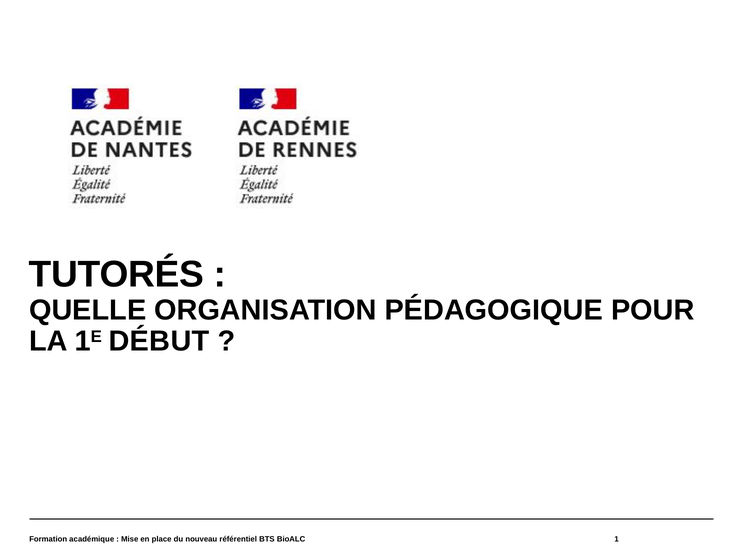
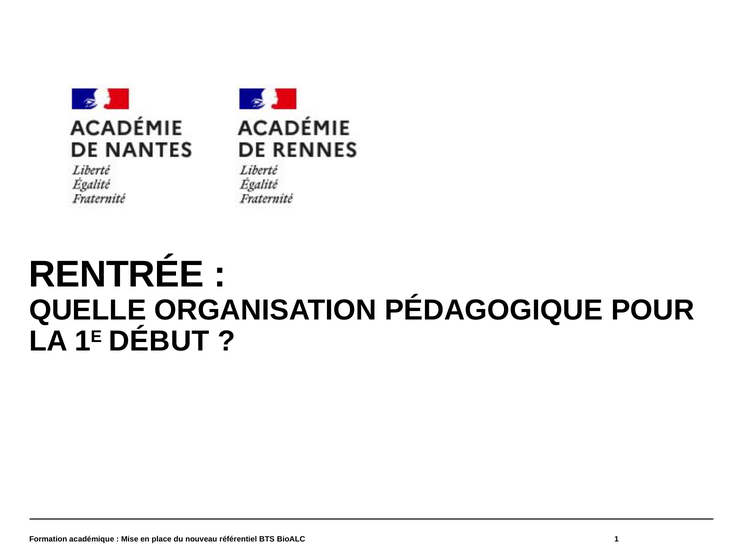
TUTORÉS: TUTORÉS -> RENTRÉE (116, 274)
